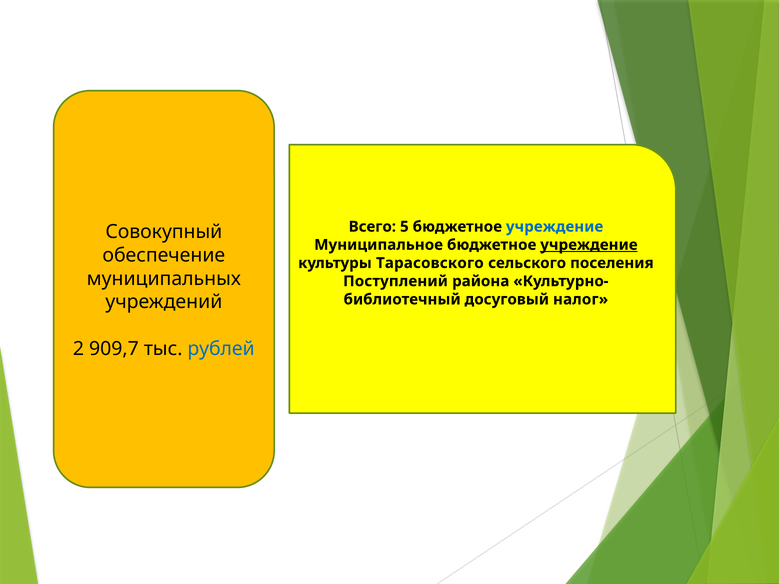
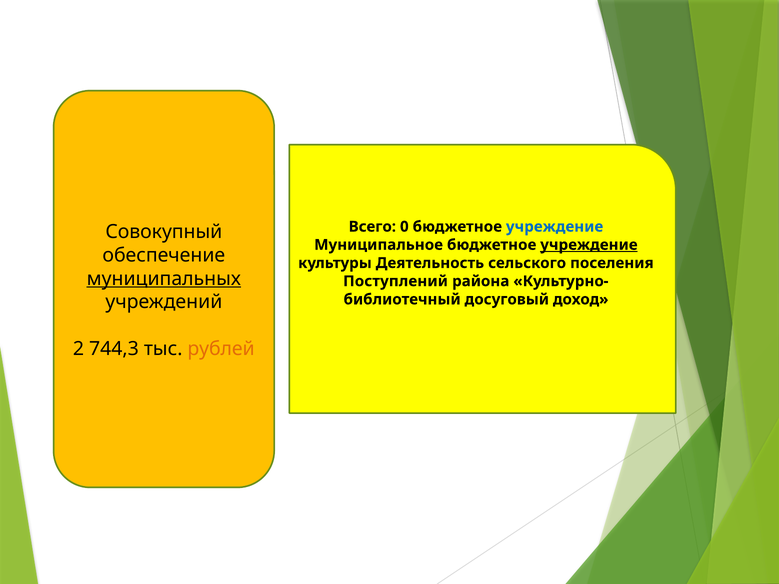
5: 5 -> 0 (404, 227)
Тарасовского: Тарасовского -> Деятельность (430, 263)
муниципальных underline: none -> present (164, 279)
налог: налог -> доход (581, 300)
909,7: 909,7 -> 744,3 (114, 349)
рублей colour: blue -> orange (221, 349)
